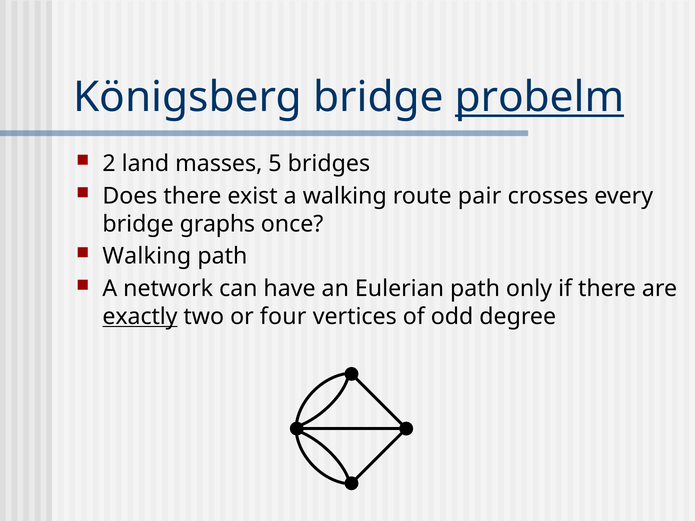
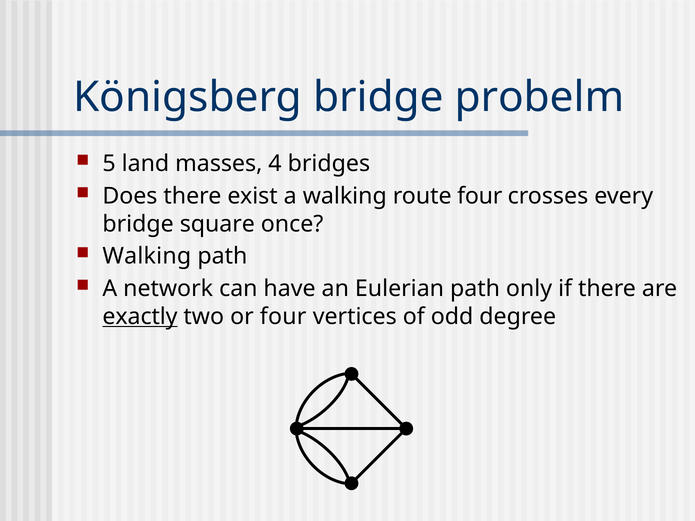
probelm underline: present -> none (540, 97)
2: 2 -> 5 (109, 164)
5: 5 -> 4 (275, 164)
route pair: pair -> four (480, 196)
graphs: graphs -> square (217, 224)
